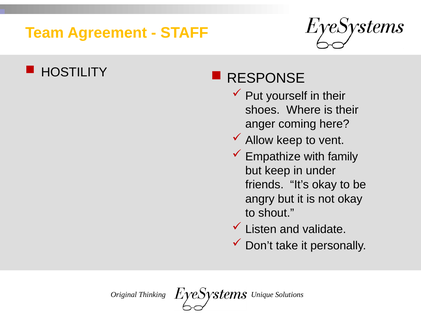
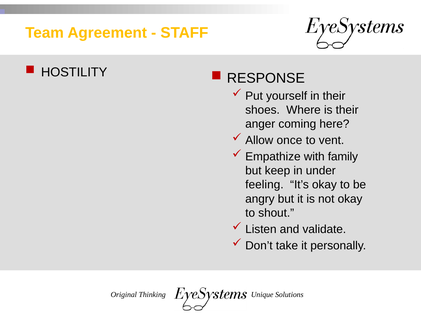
Allow keep: keep -> once (289, 140)
friends: friends -> feeling (264, 185)
